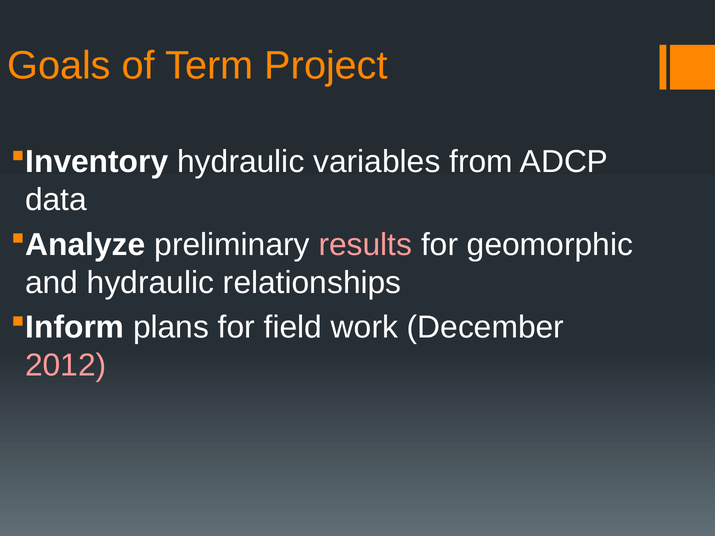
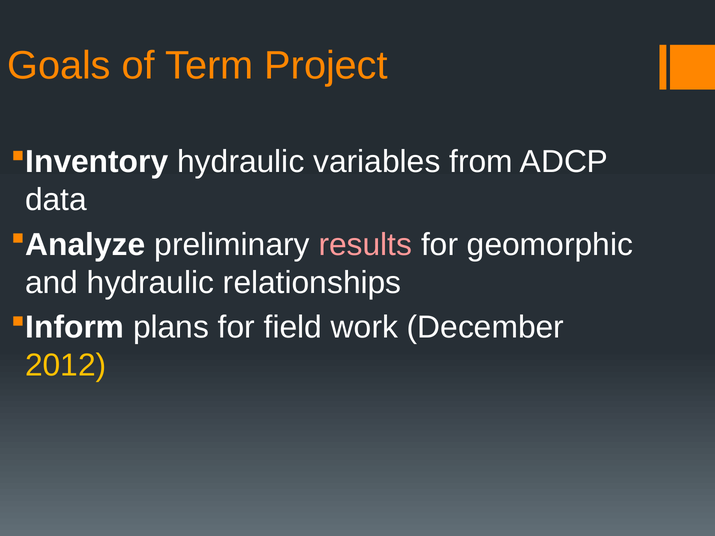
2012 colour: pink -> yellow (66, 366)
